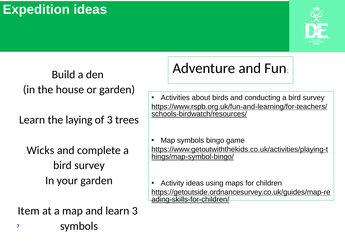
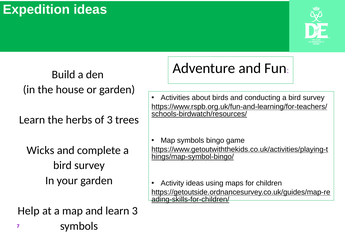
laying: laying -> herbs (79, 120)
Item: Item -> Help (29, 211)
